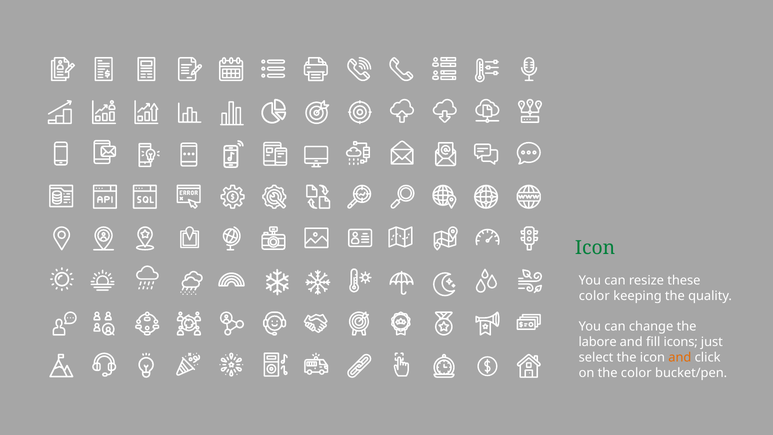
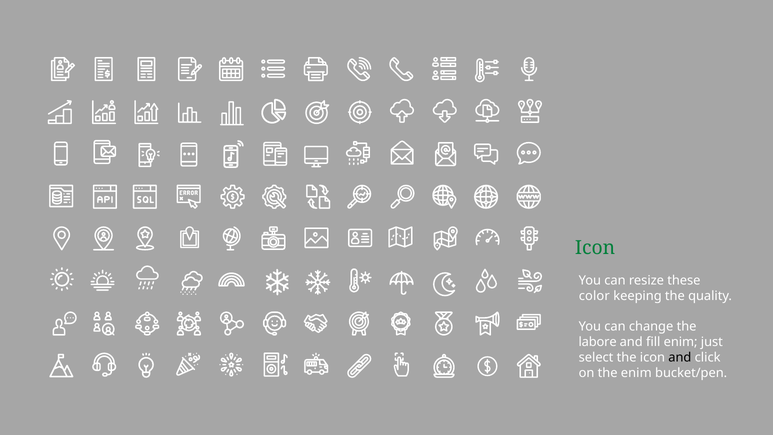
fill icons: icons -> enim (681, 342)
and colour: orange -> black (680, 357)
the color: color -> enim (636, 373)
